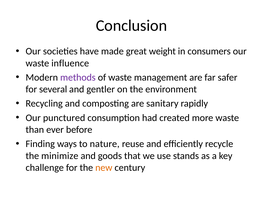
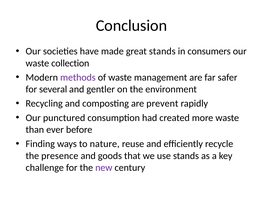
great weight: weight -> stands (162, 51)
influence: influence -> collection (70, 63)
sanitary: sanitary -> prevent (162, 103)
minimize: minimize -> presence (60, 155)
new colour: orange -> purple (104, 167)
